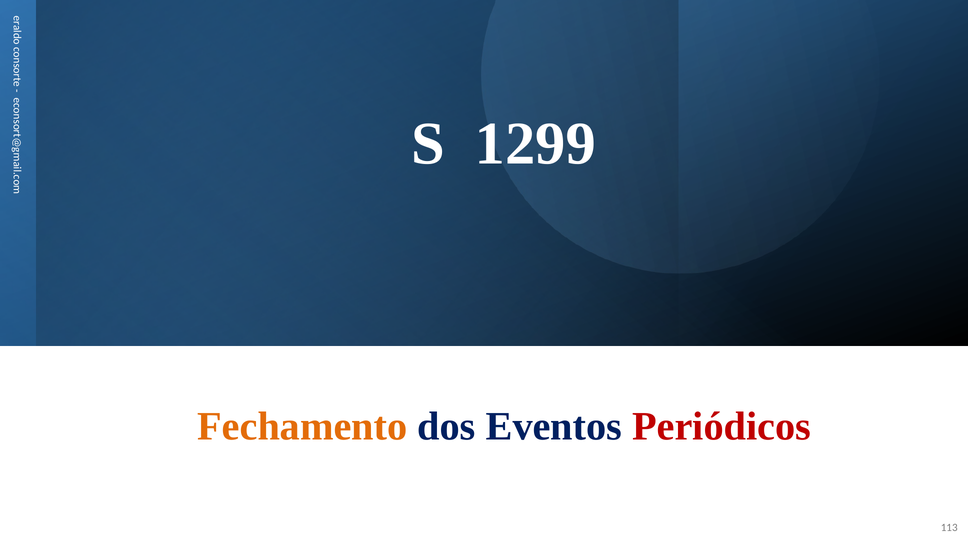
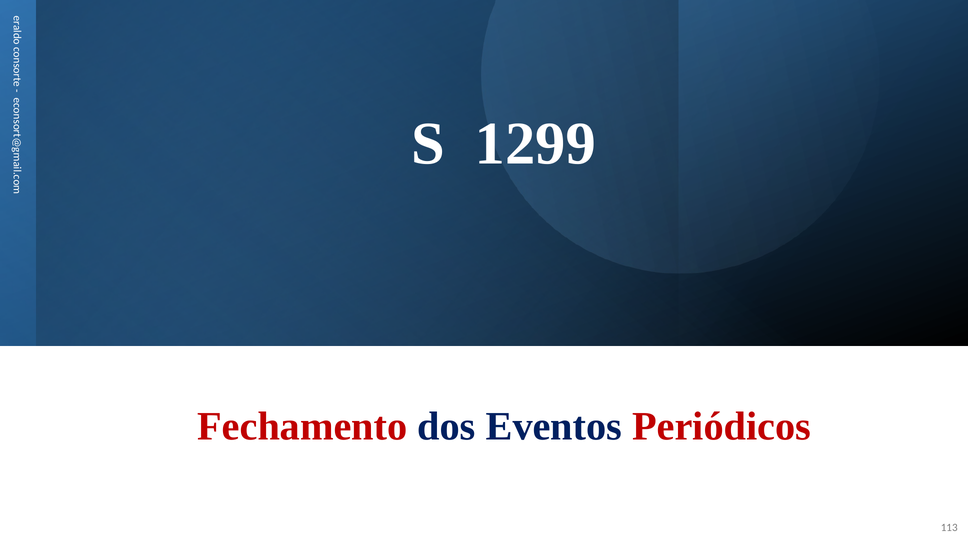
Fechamento colour: orange -> red (302, 426)
